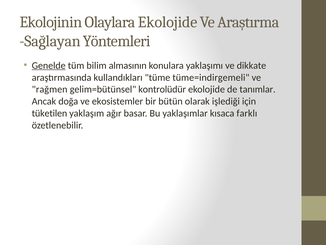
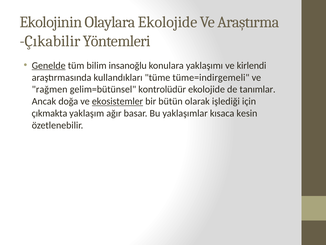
Sağlayan: Sağlayan -> Çıkabilir (50, 41)
almasının: almasının -> insanoğlu (128, 65)
dikkate: dikkate -> kirlendi (252, 65)
ekosistemler underline: none -> present (117, 101)
tüketilen: tüketilen -> çıkmakta (49, 113)
farklı: farklı -> kesin (247, 113)
